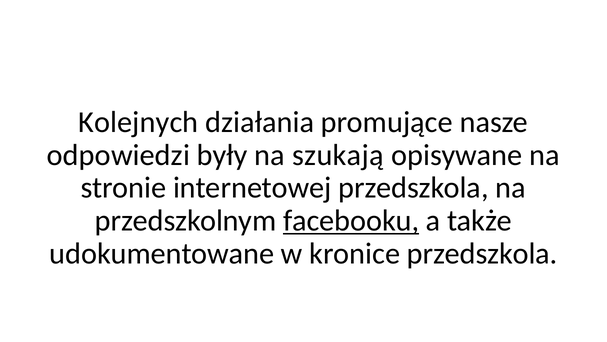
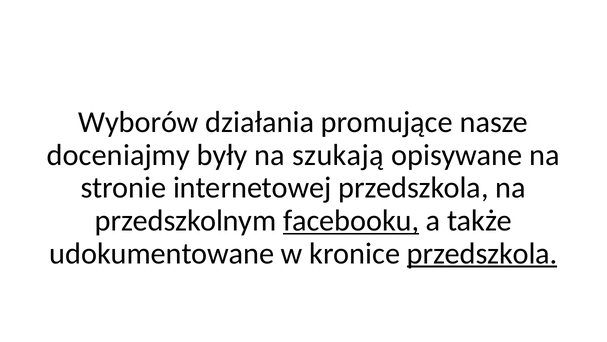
Kolejnych: Kolejnych -> Wyborów (139, 122)
odpowiedzi: odpowiedzi -> doceniajmy (118, 155)
przedszkola underline: none -> present (482, 253)
